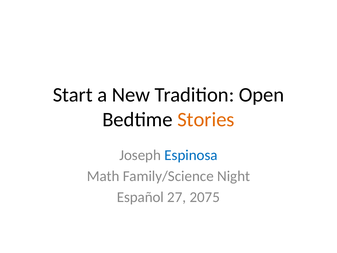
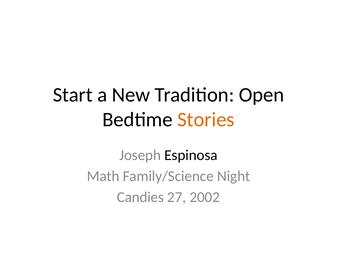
Espinosa colour: blue -> black (191, 155)
Español: Español -> Candies (140, 197)
2075: 2075 -> 2002 (205, 197)
